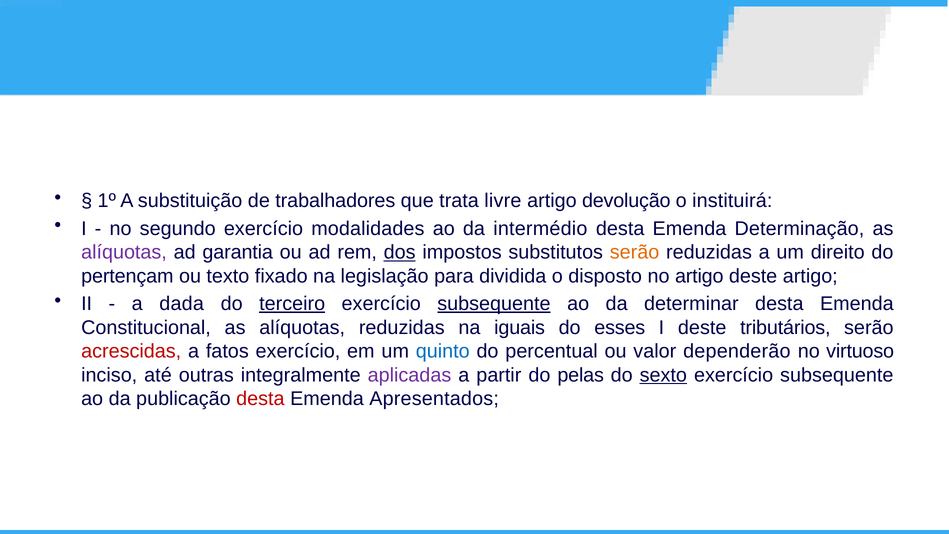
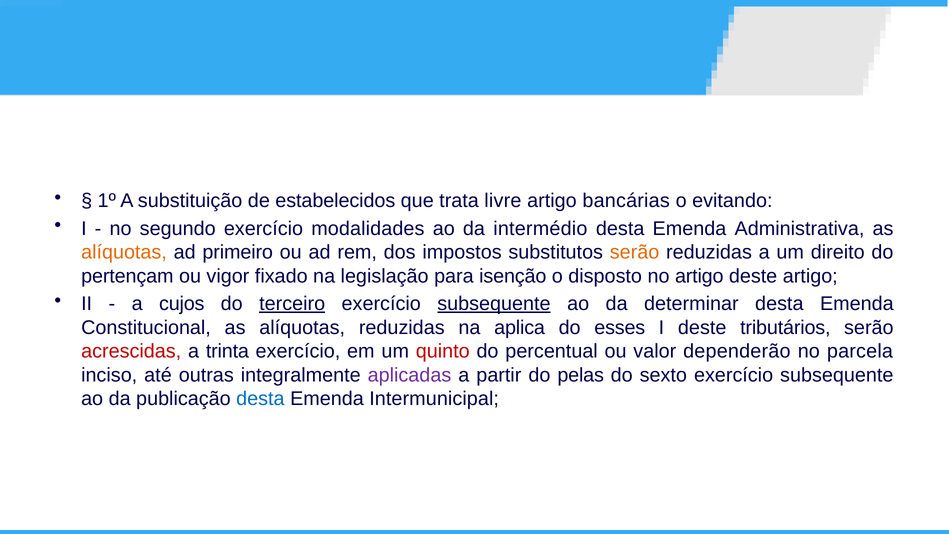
trabalhadores: trabalhadores -> estabelecidos (335, 201)
devolução: devolução -> bancárias (626, 201)
instituirá: instituirá -> evitando (732, 201)
Determinação: Determinação -> Administrativa (800, 229)
alíquotas colour: purple -> orange (124, 252)
garantia: garantia -> primeiro (238, 252)
dos underline: present -> none (400, 252)
texto: texto -> vigor (228, 276)
dividida: dividida -> isenção (513, 276)
dada: dada -> cujos (182, 304)
iguais: iguais -> aplica (520, 327)
fatos: fatos -> trinta (227, 351)
quinto colour: blue -> red (443, 351)
virtuoso: virtuoso -> parcela (860, 351)
sexto underline: present -> none (663, 375)
desta colour: red -> blue (260, 399)
Apresentados: Apresentados -> Intermunicipal (434, 399)
